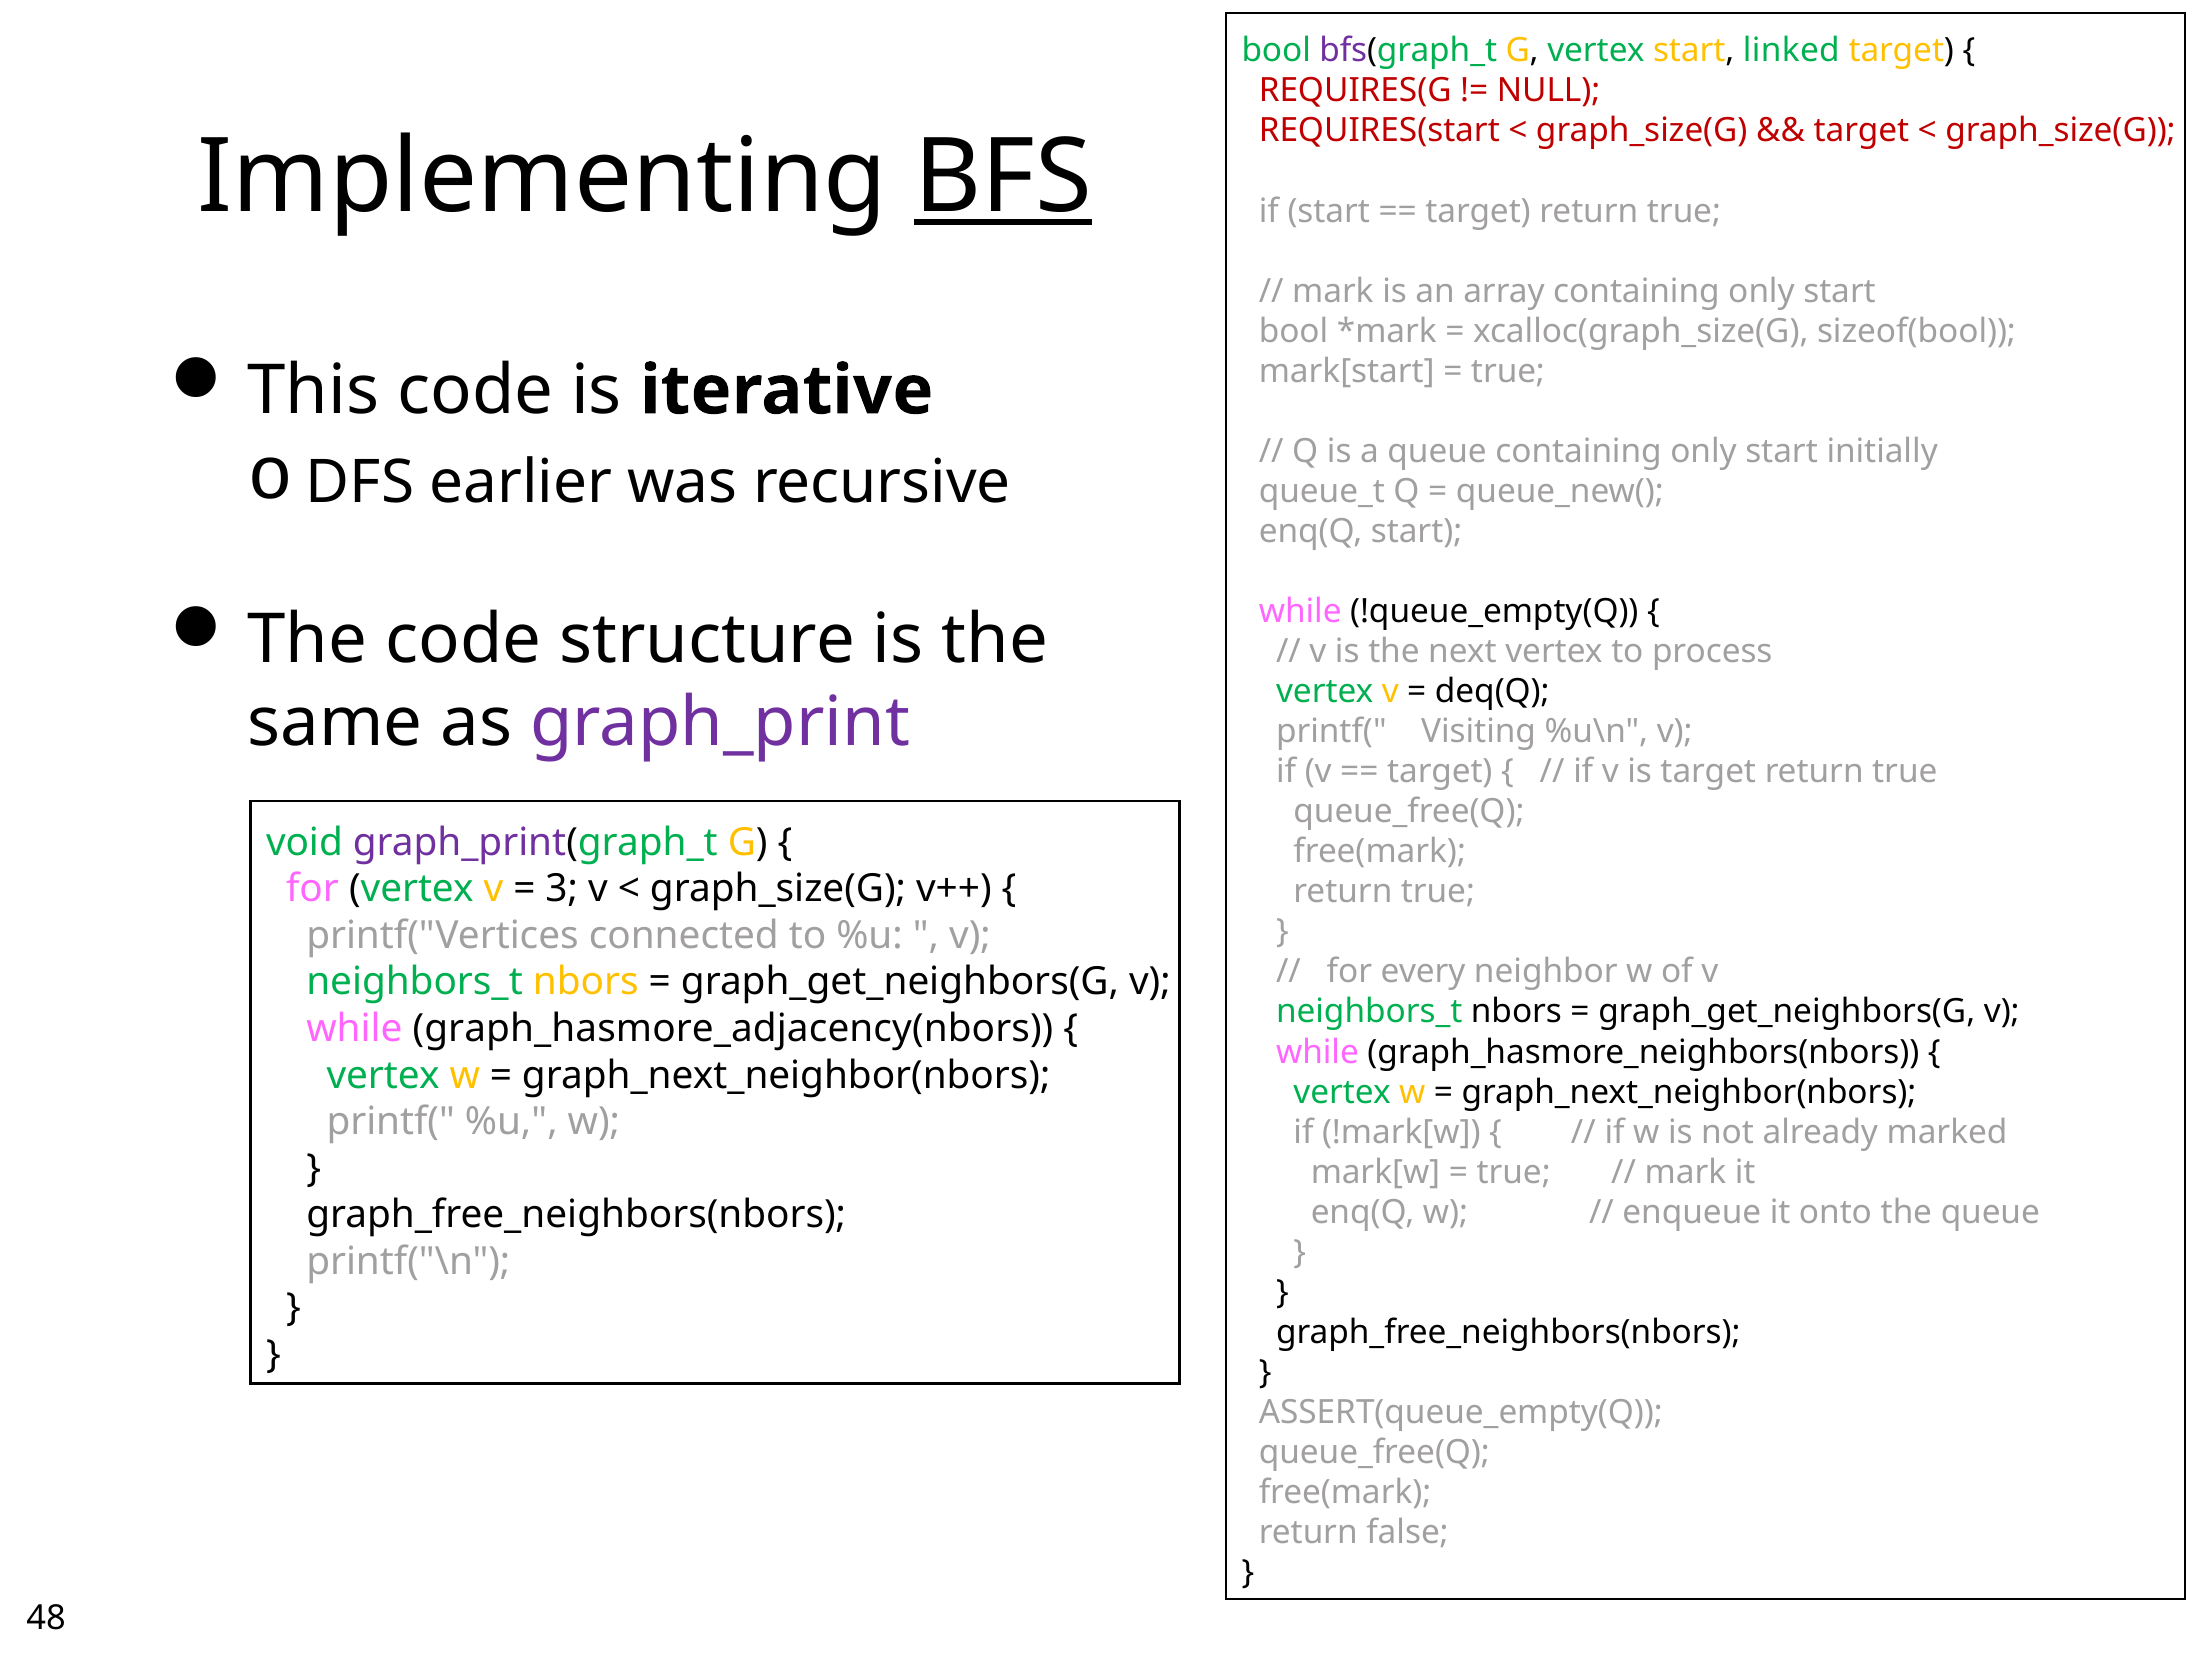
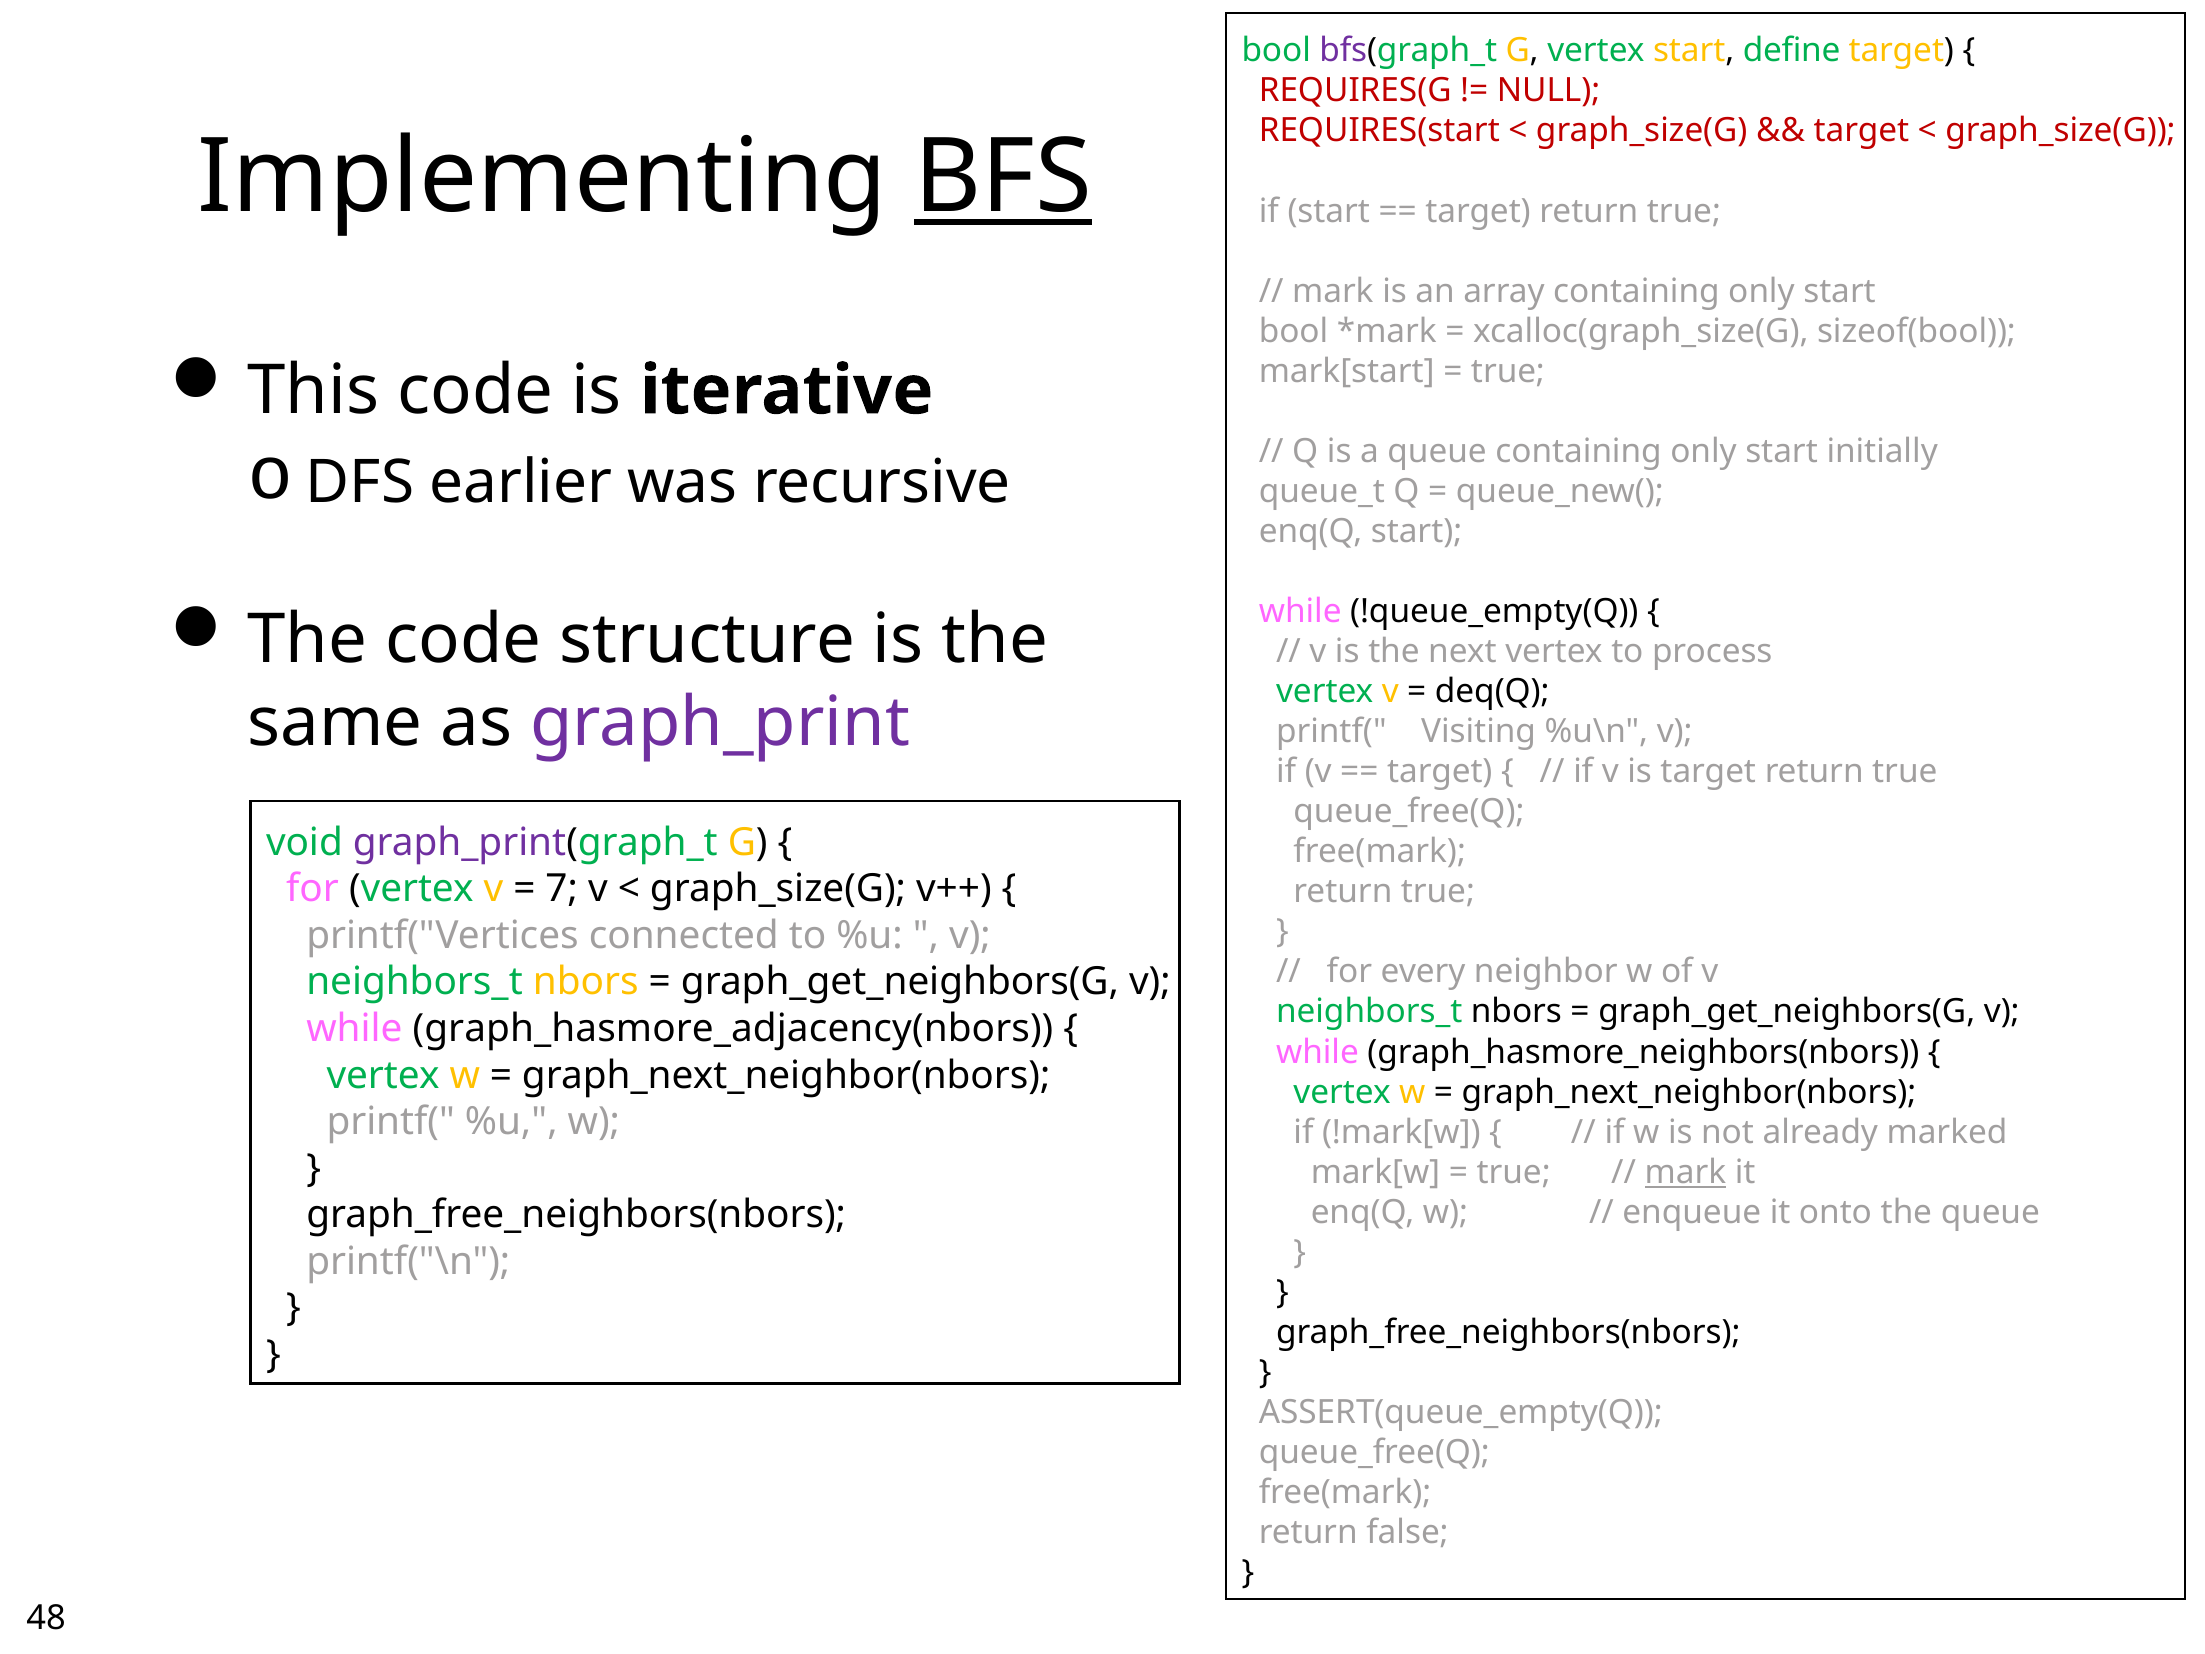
linked: linked -> define (1792, 51)
3: 3 -> 7 (562, 889)
mark underline: none -> present (1685, 1172)
